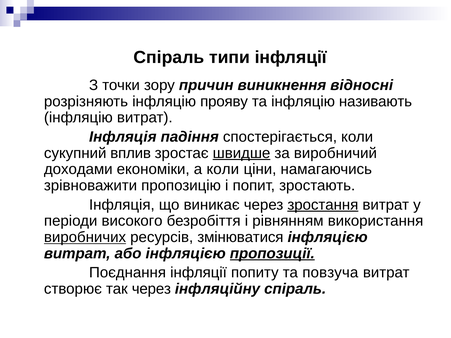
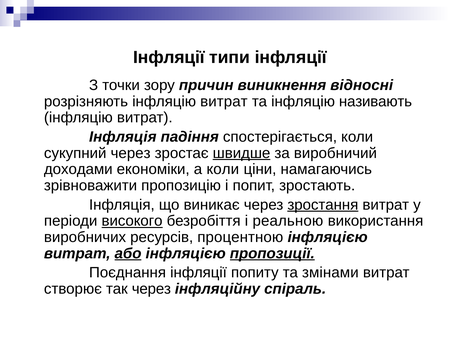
Спіраль: Спіраль -> Інфляції (169, 58)
розрізняють інфляцію прояву: прояву -> витрат (224, 102)
сукупний вплив: вплив -> через (131, 153)
високого underline: none -> present (132, 221)
рівнянням: рівнянням -> реальною (288, 221)
виробничих underline: present -> none (85, 237)
змінюватися: змінюватися -> процентною (240, 237)
або underline: none -> present (128, 254)
повзуча: повзуча -> змінами (330, 273)
